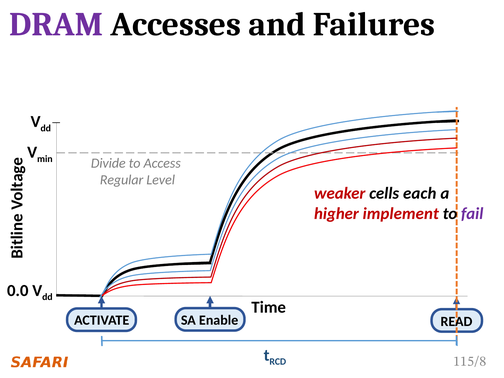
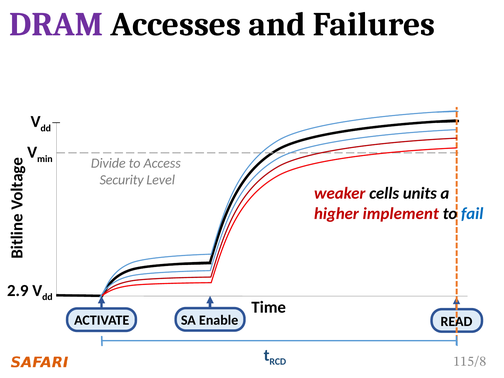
Regular: Regular -> Security (122, 180)
each: each -> units (420, 193)
fail colour: purple -> blue (472, 214)
0.0: 0.0 -> 2.9 (18, 291)
